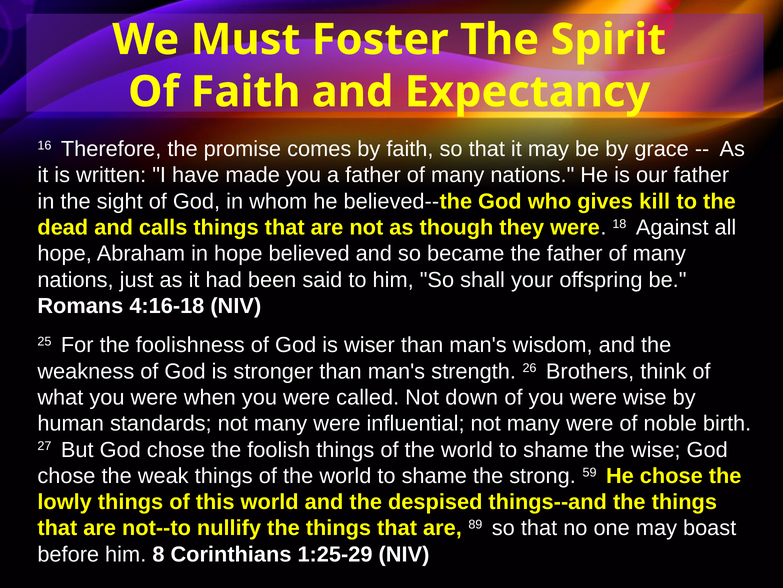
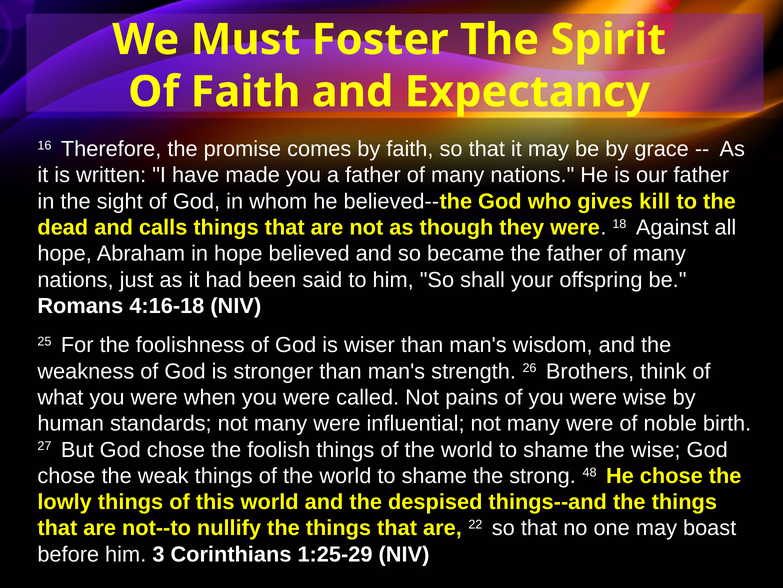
down: down -> pains (472, 397)
59: 59 -> 48 (590, 472)
89: 89 -> 22 (475, 524)
8: 8 -> 3 (158, 554)
